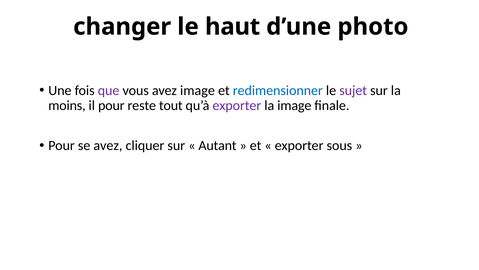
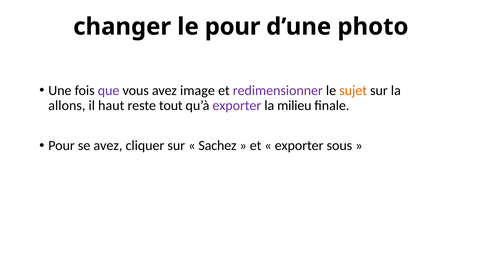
le haut: haut -> pour (233, 27)
redimensionner colour: blue -> purple (278, 90)
sujet colour: purple -> orange (353, 90)
moins: moins -> allons (67, 105)
il pour: pour -> haut (111, 105)
la image: image -> milieu (294, 105)
Autant: Autant -> Sachez (218, 145)
